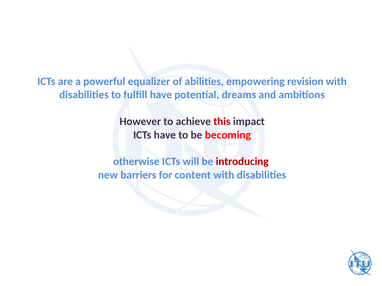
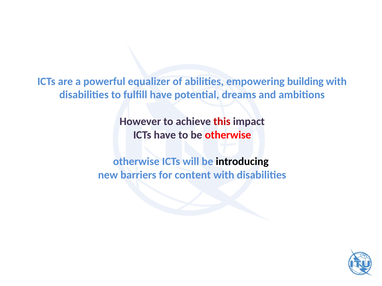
revision: revision -> building (305, 82)
be becoming: becoming -> otherwise (228, 135)
introducing colour: red -> black (242, 162)
